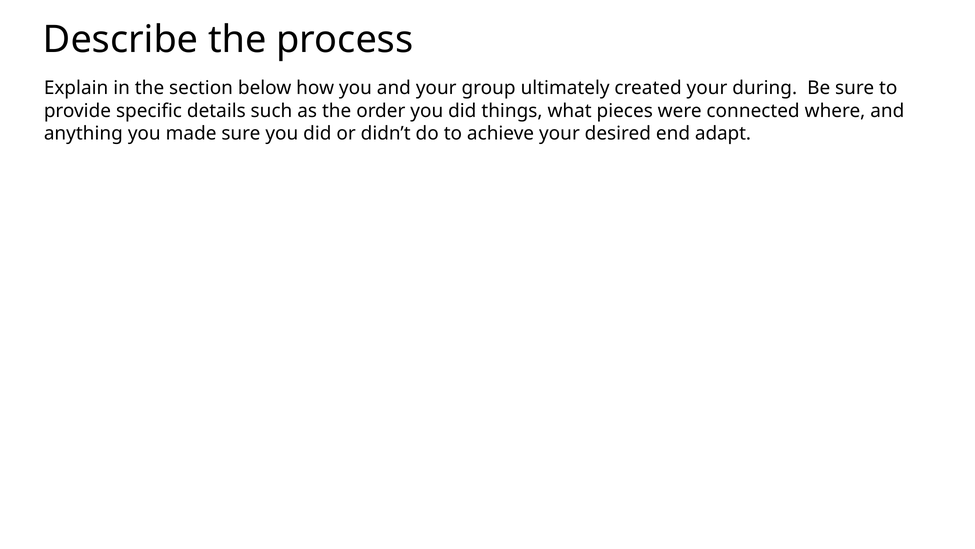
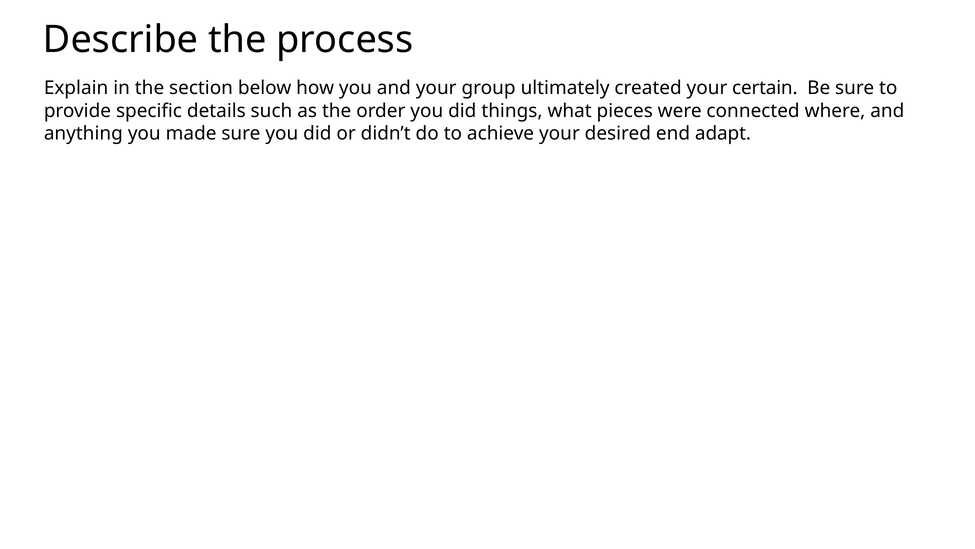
during: during -> certain (765, 88)
